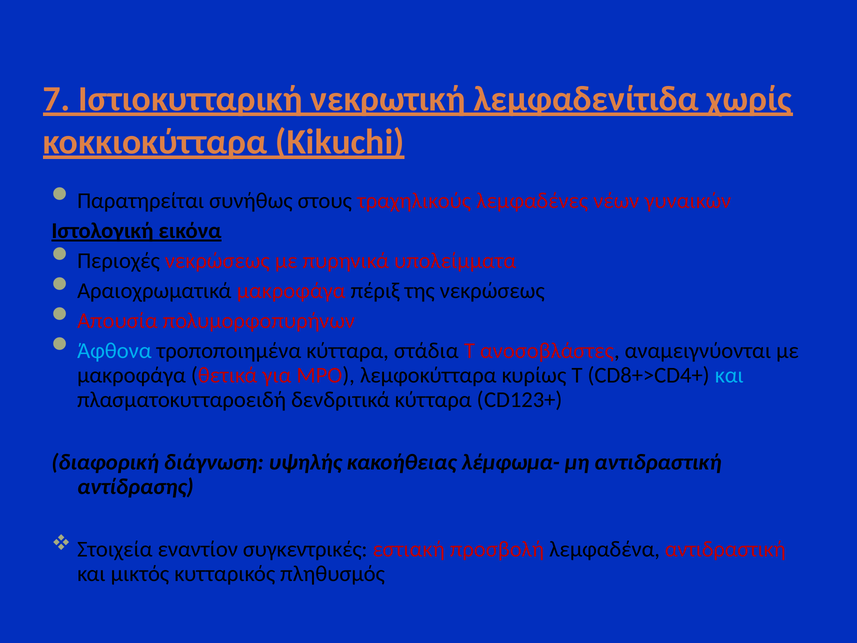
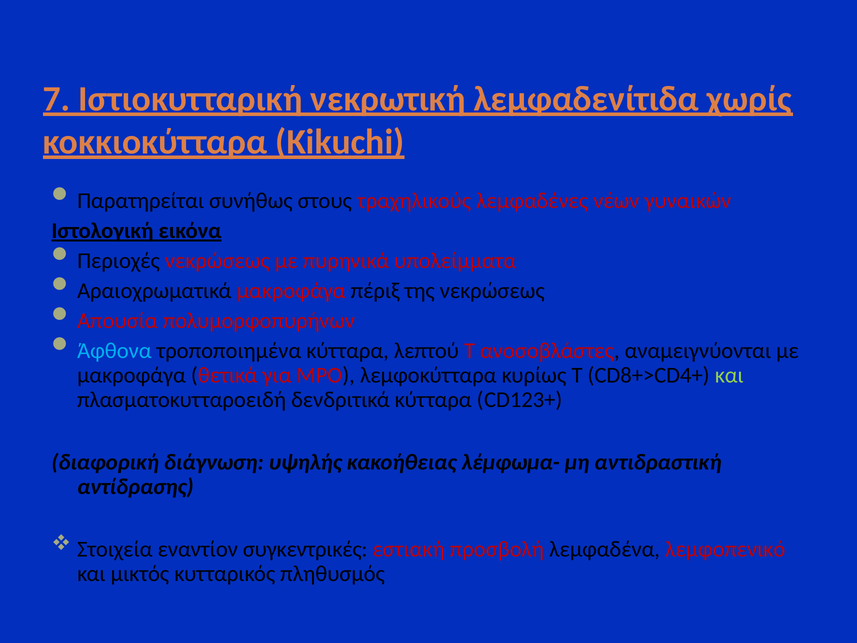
στάδια: στάδια -> λεπτού (426, 351)
και colour: light blue -> light green (729, 375)
λεμφαδένα αντιδραστική: αντιδραστική -> λεμφοπενικό (725, 549)
